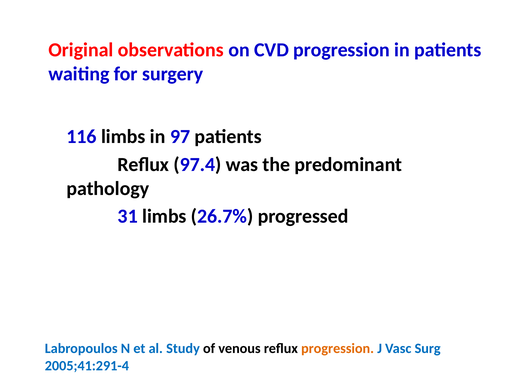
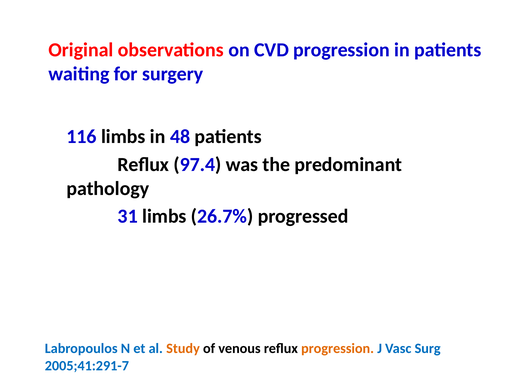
97: 97 -> 48 (180, 136)
Study colour: blue -> orange (183, 348)
2005;41:291-4: 2005;41:291-4 -> 2005;41:291-7 (87, 365)
